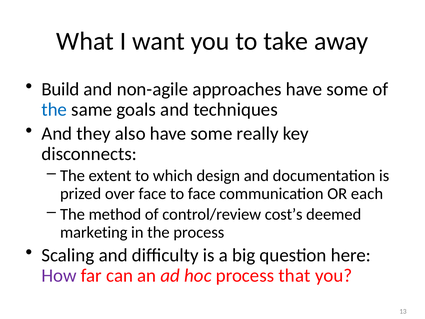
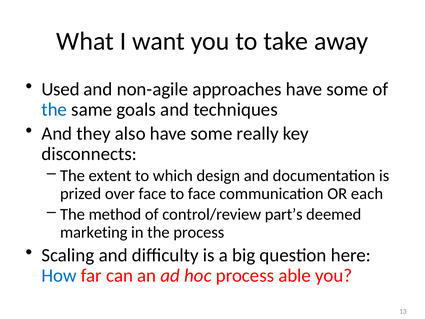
Build: Build -> Used (60, 89)
cost’s: cost’s -> part’s (284, 214)
How colour: purple -> blue (59, 275)
that: that -> able (295, 275)
